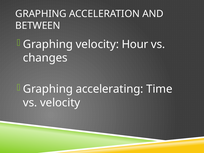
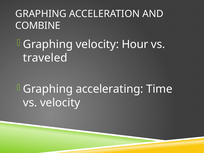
BETWEEN: BETWEEN -> COMBINE (38, 26)
changes: changes -> traveled (45, 58)
